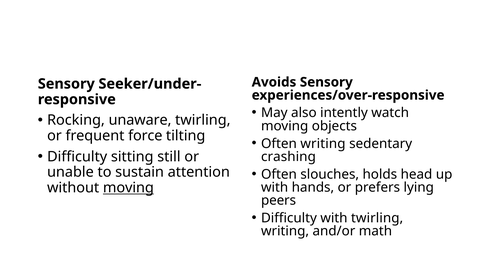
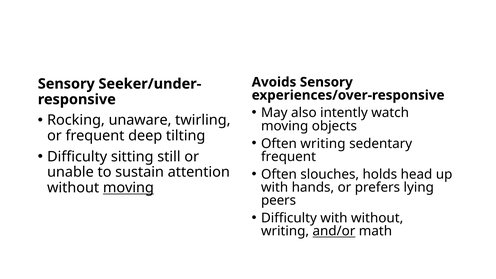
force: force -> deep (145, 136)
crashing: crashing -> frequent (288, 157)
with twirling: twirling -> without (377, 218)
and/or underline: none -> present (334, 231)
